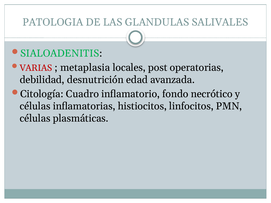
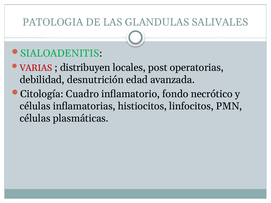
metaplasia: metaplasia -> distribuyen (85, 68)
